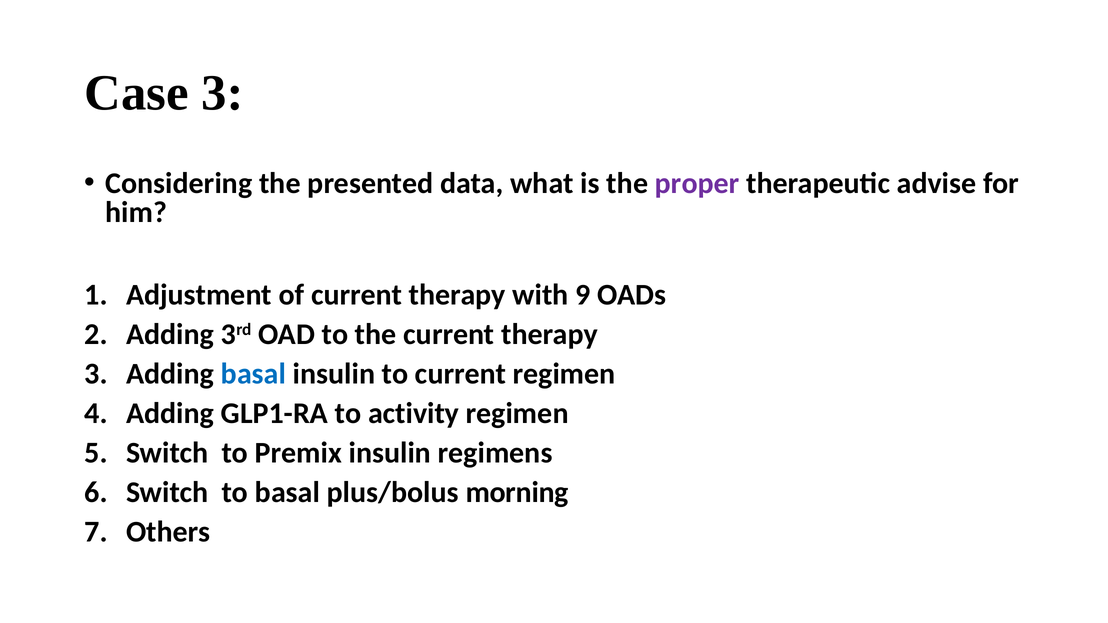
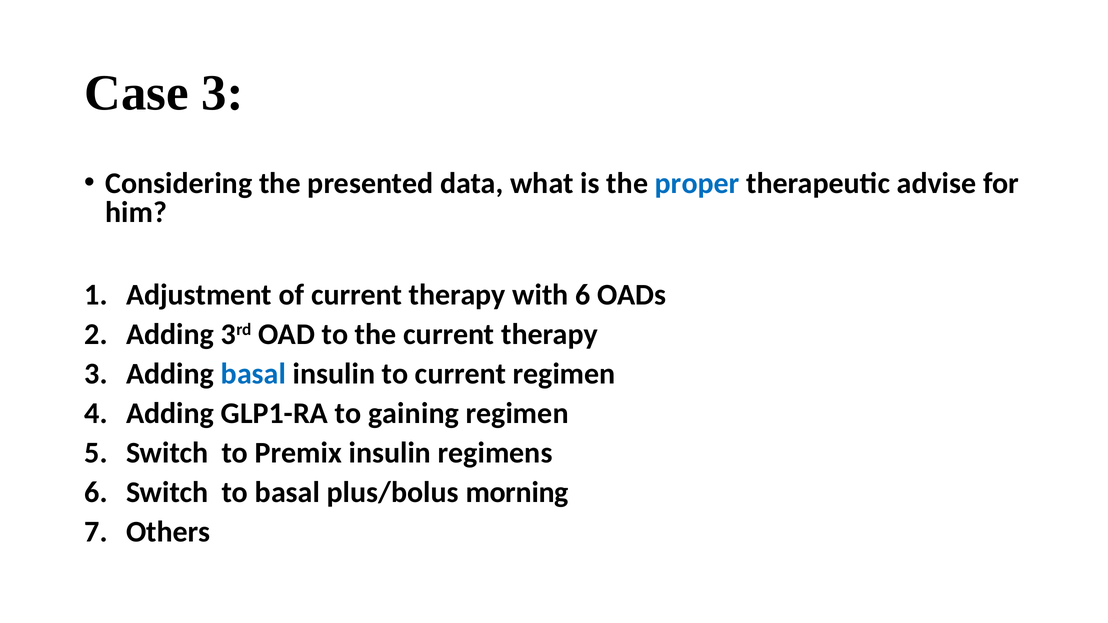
proper colour: purple -> blue (697, 183)
with 9: 9 -> 6 (583, 295)
activity: activity -> gaining (413, 413)
